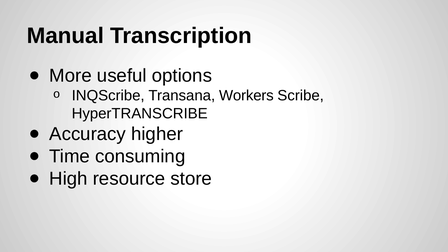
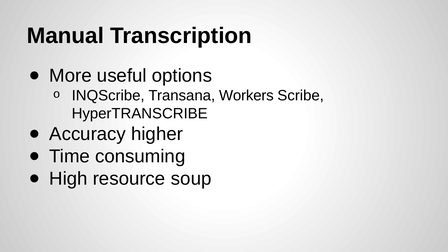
store: store -> soup (191, 179)
